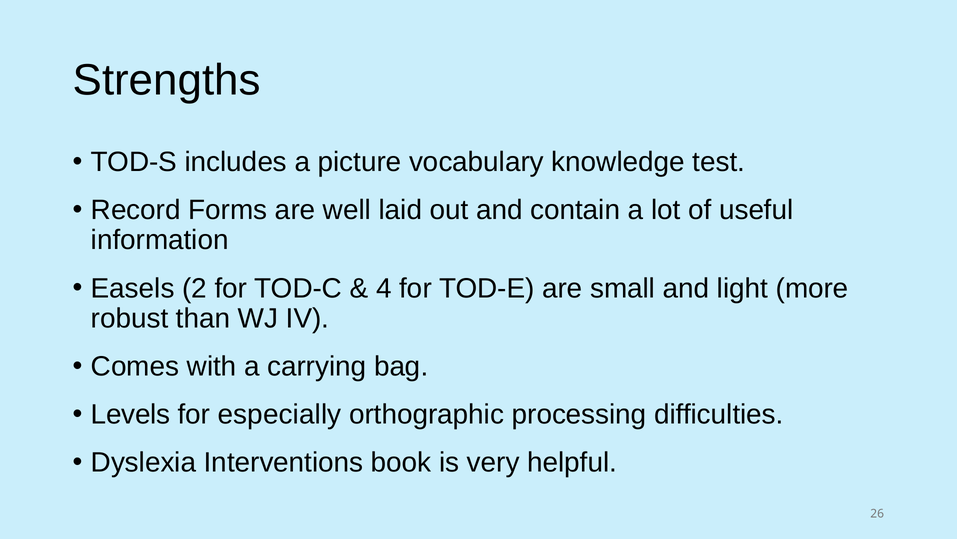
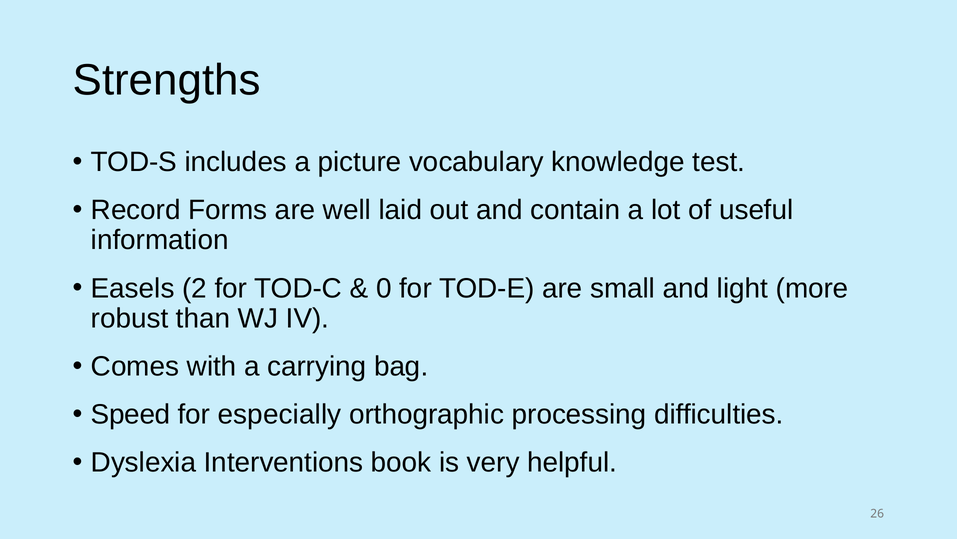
4: 4 -> 0 (384, 288)
Levels: Levels -> Speed (130, 414)
